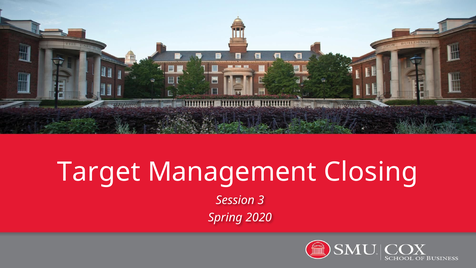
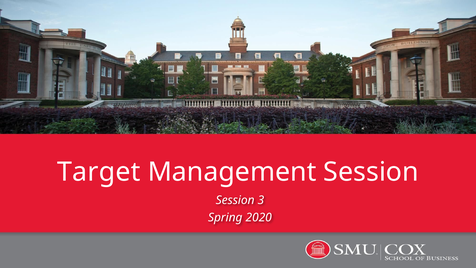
Management Closing: Closing -> Session (371, 172)
